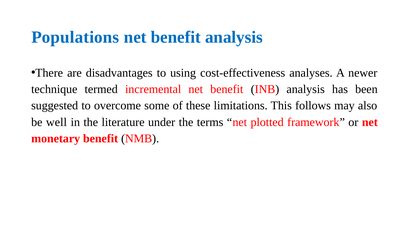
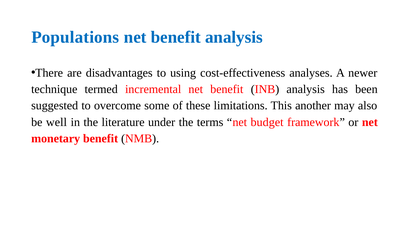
follows: follows -> another (313, 106)
plotted: plotted -> budget (267, 122)
